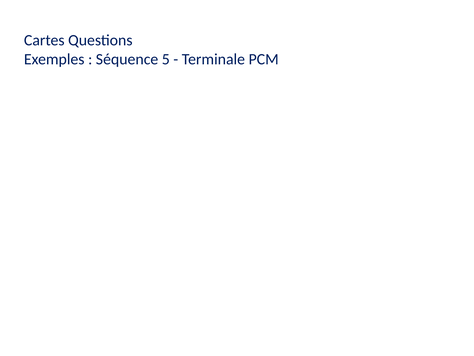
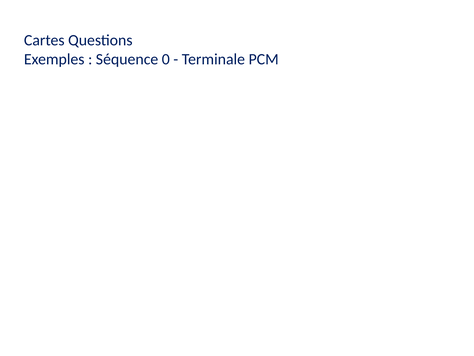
5: 5 -> 0 (166, 59)
